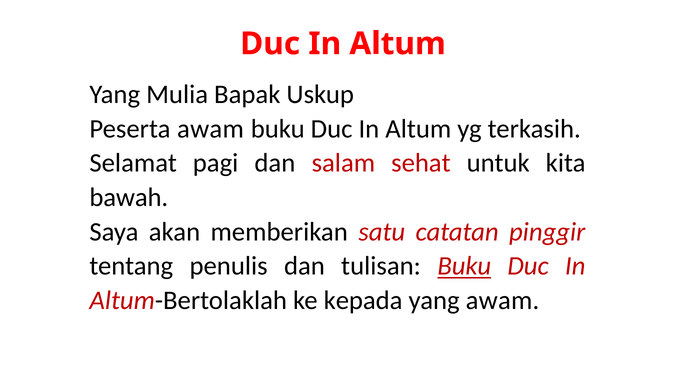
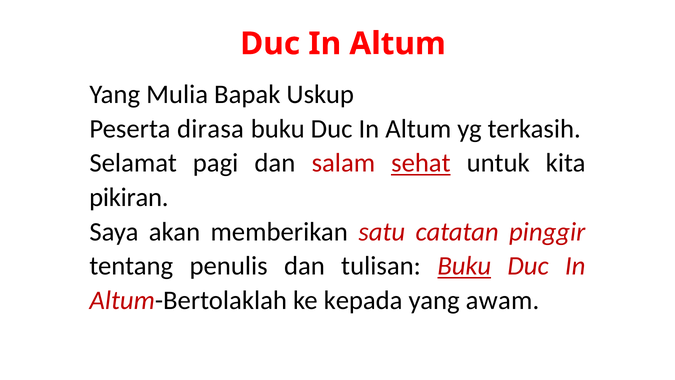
Peserta awam: awam -> dirasa (210, 129)
sehat underline: none -> present (421, 163)
bawah: bawah -> pikiran (129, 197)
